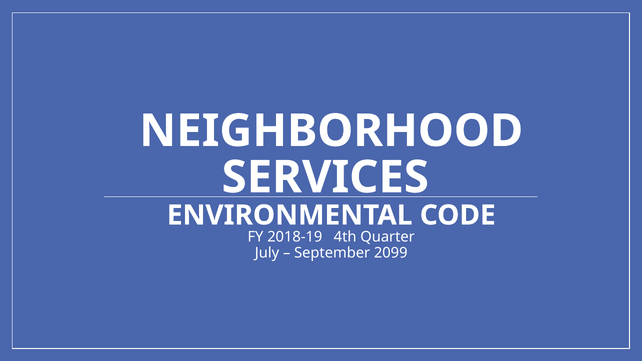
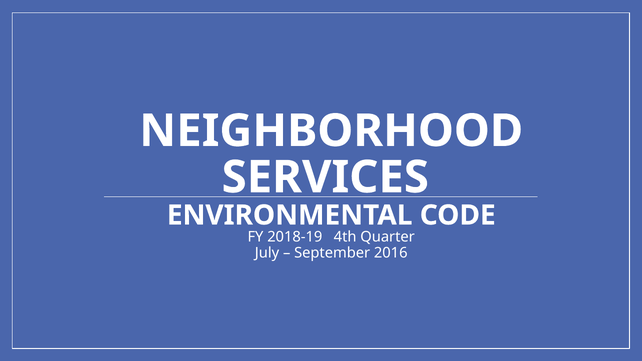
2099: 2099 -> 2016 (391, 253)
